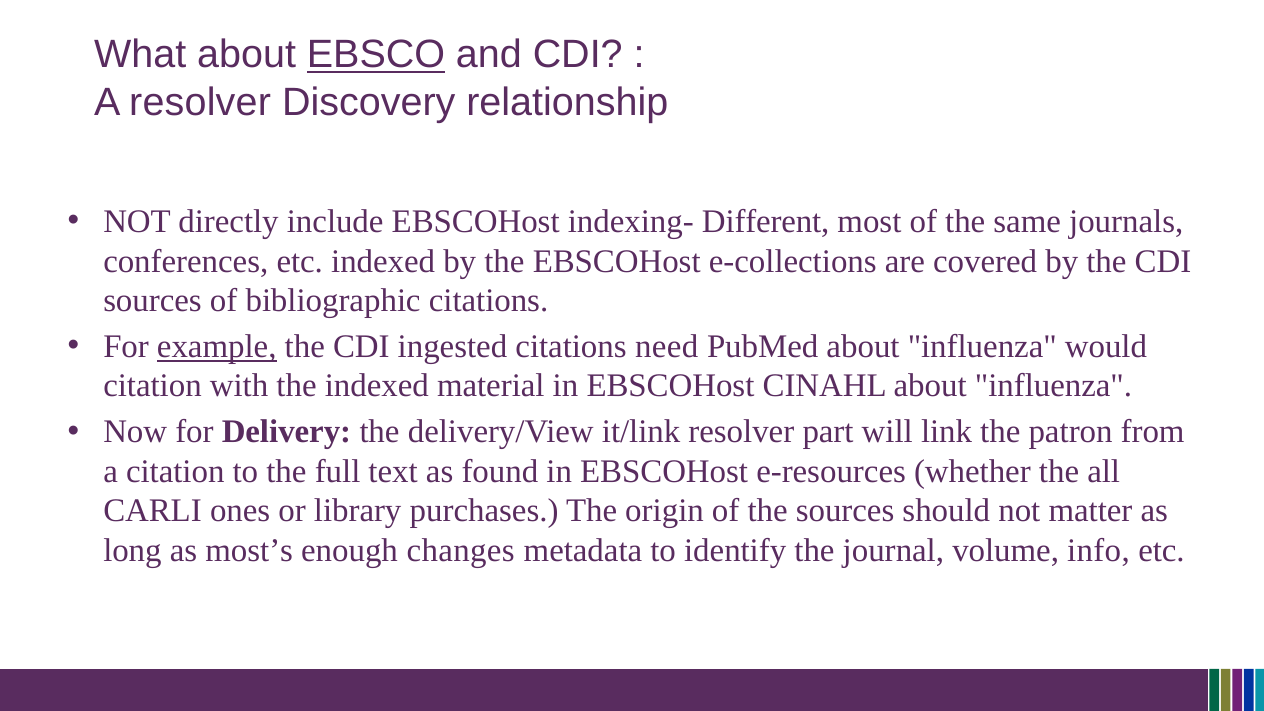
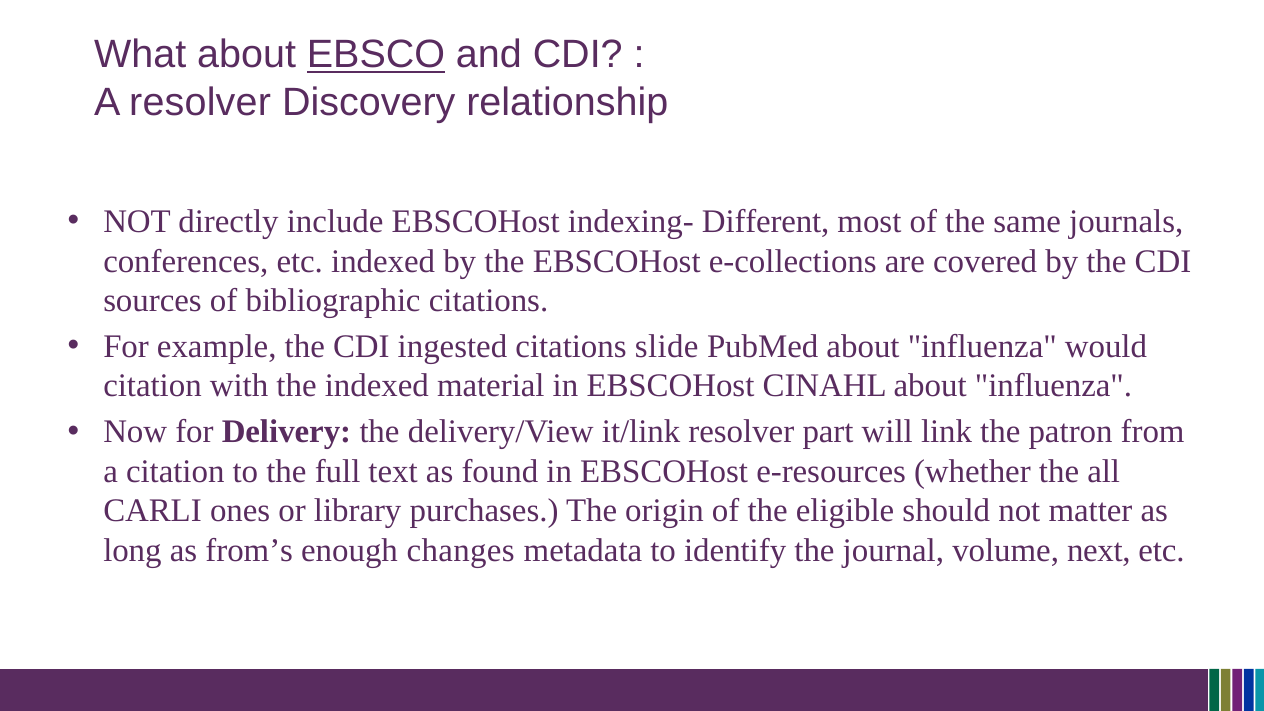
example underline: present -> none (217, 347)
need: need -> slide (667, 347)
the sources: sources -> eligible (845, 511)
most’s: most’s -> from’s (249, 550)
info: info -> next (1099, 550)
